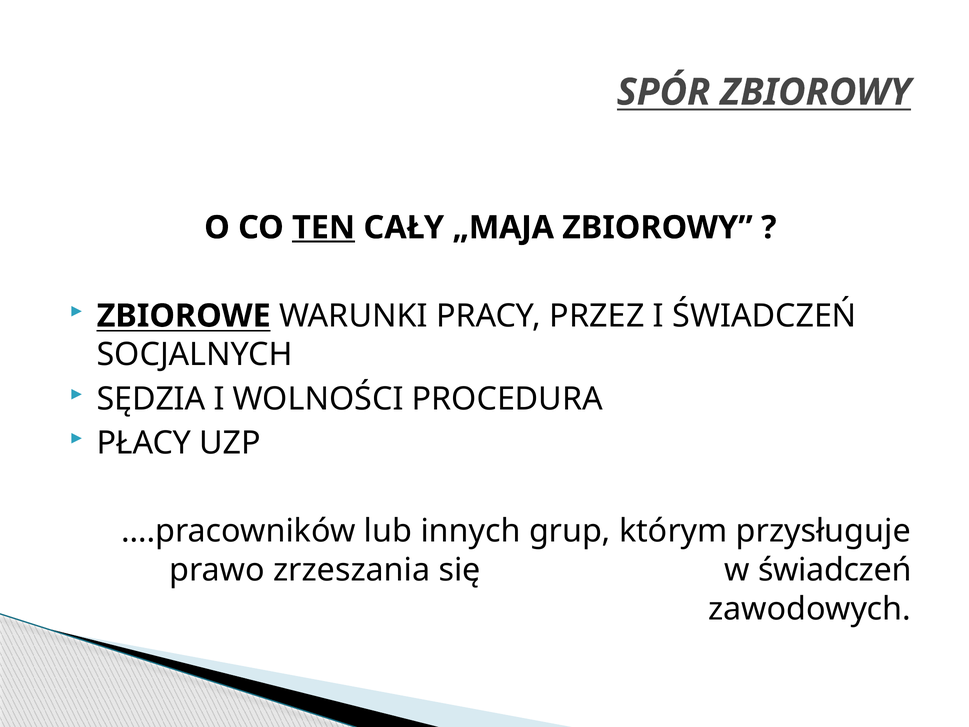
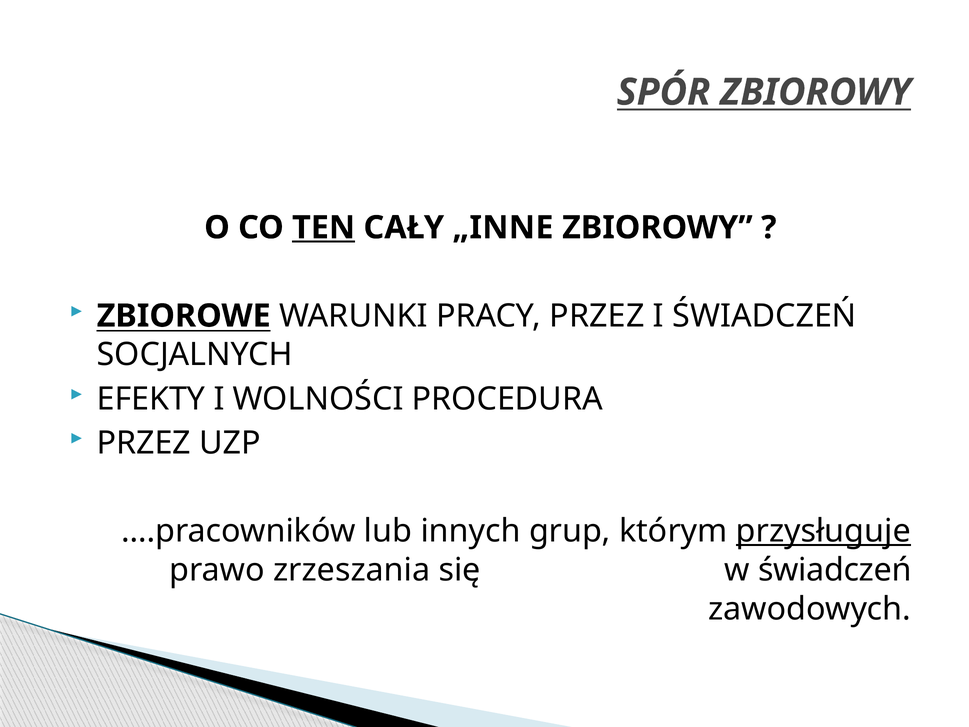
„MAJA: „MAJA -> „INNE (503, 228)
SĘDZIA: SĘDZIA -> EFEKTY (151, 399)
PŁACY: PŁACY -> PRZEZ (144, 443)
przysługuje underline: none -> present (823, 531)
